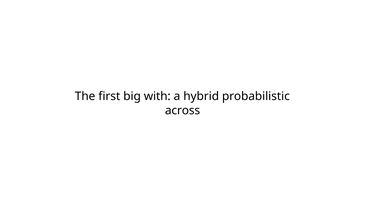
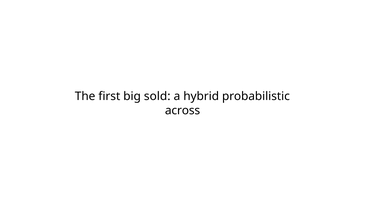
with: with -> sold (157, 96)
